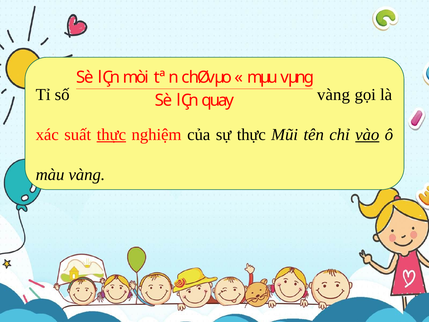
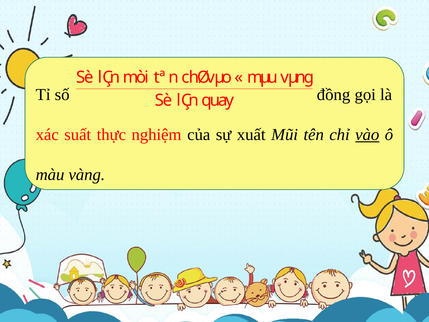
số vàng: vàng -> đồng (334, 94)
thực underline: present -> none (111, 134)
sự thực: thực -> xuất (251, 134)
